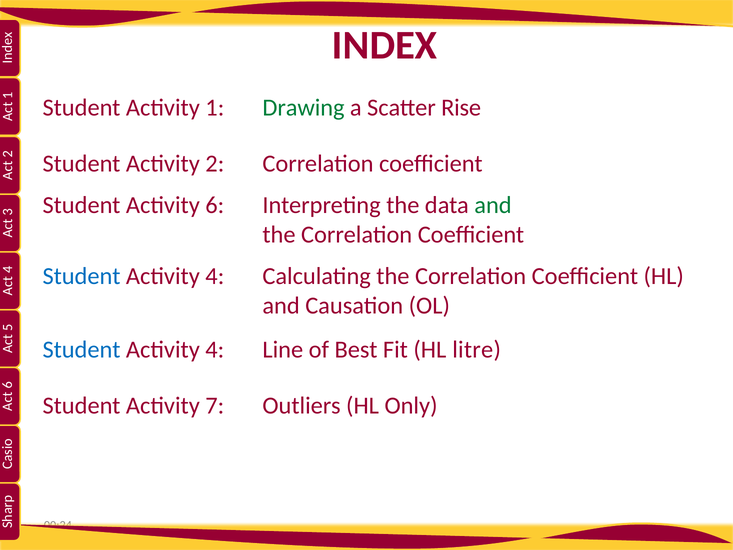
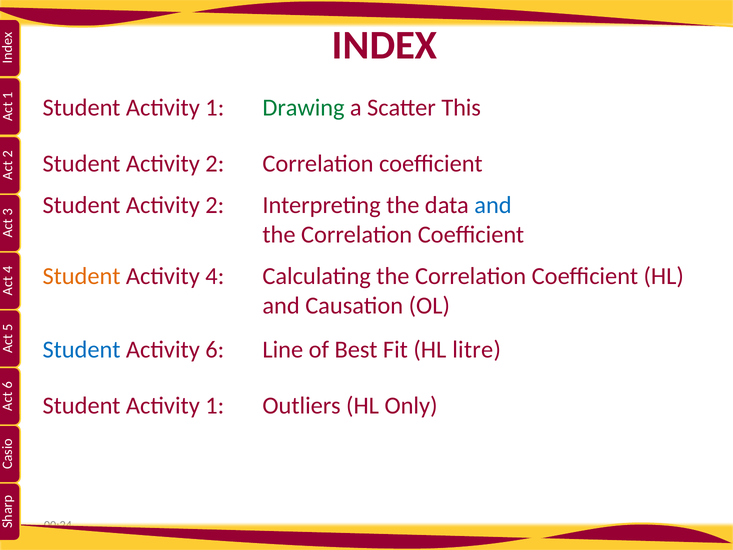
Rise: Rise -> This (461, 107)
6: 6 -> 2 (215, 205)
and colour: green -> blue (493, 205)
Student colour: blue -> orange (81, 276)
4: 4 -> 6 (215, 349)
7: 7 -> 1 (215, 406)
